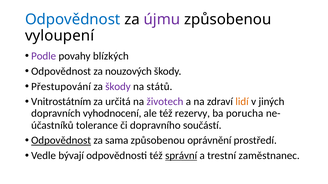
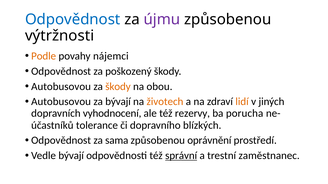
vyloupení: vyloupení -> výtržnosti (60, 36)
Podle colour: purple -> orange (44, 56)
blízkých: blízkých -> nájemci (111, 56)
nouzových: nouzových -> poškozený (128, 71)
Přestupování: Přestupování -> Autobusovou (61, 87)
škody colour: purple -> orange (118, 87)
států: států -> obou (159, 87)
Vnitrostátním: Vnitrostátním -> Autobusovou (61, 102)
za určitá: určitá -> bývají (118, 102)
životech colour: purple -> orange (165, 102)
součástí: součástí -> blízkých (202, 126)
Odpovědnost underline: present -> none (61, 141)
